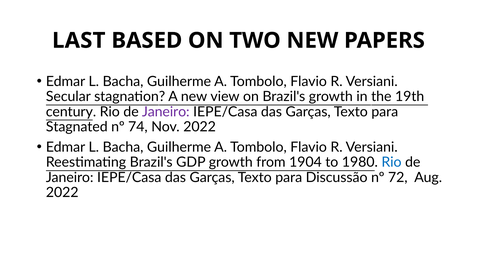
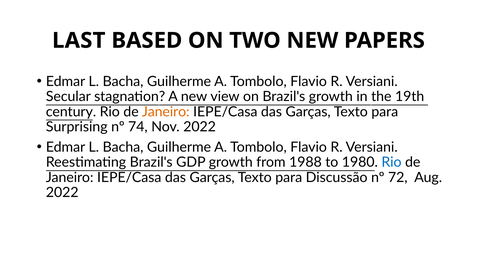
Janeiro colour: purple -> orange (166, 112)
Stagnated: Stagnated -> Surprising (77, 127)
1904: 1904 -> 1988 (305, 163)
